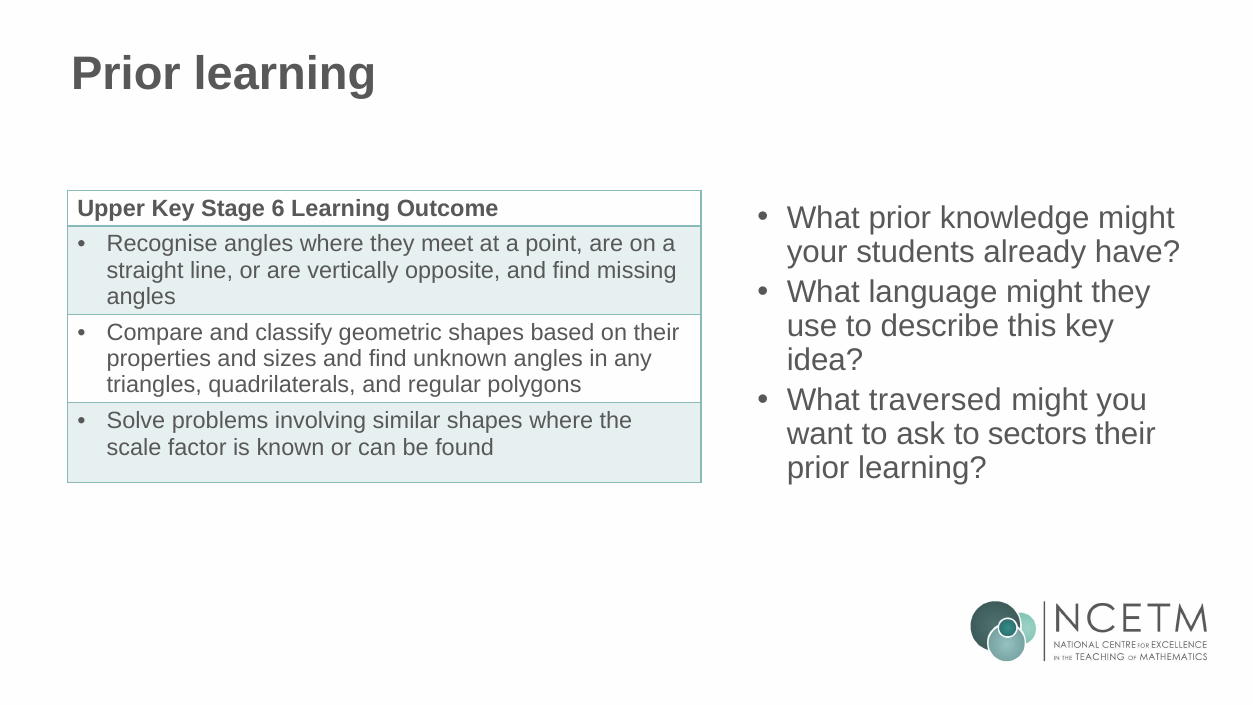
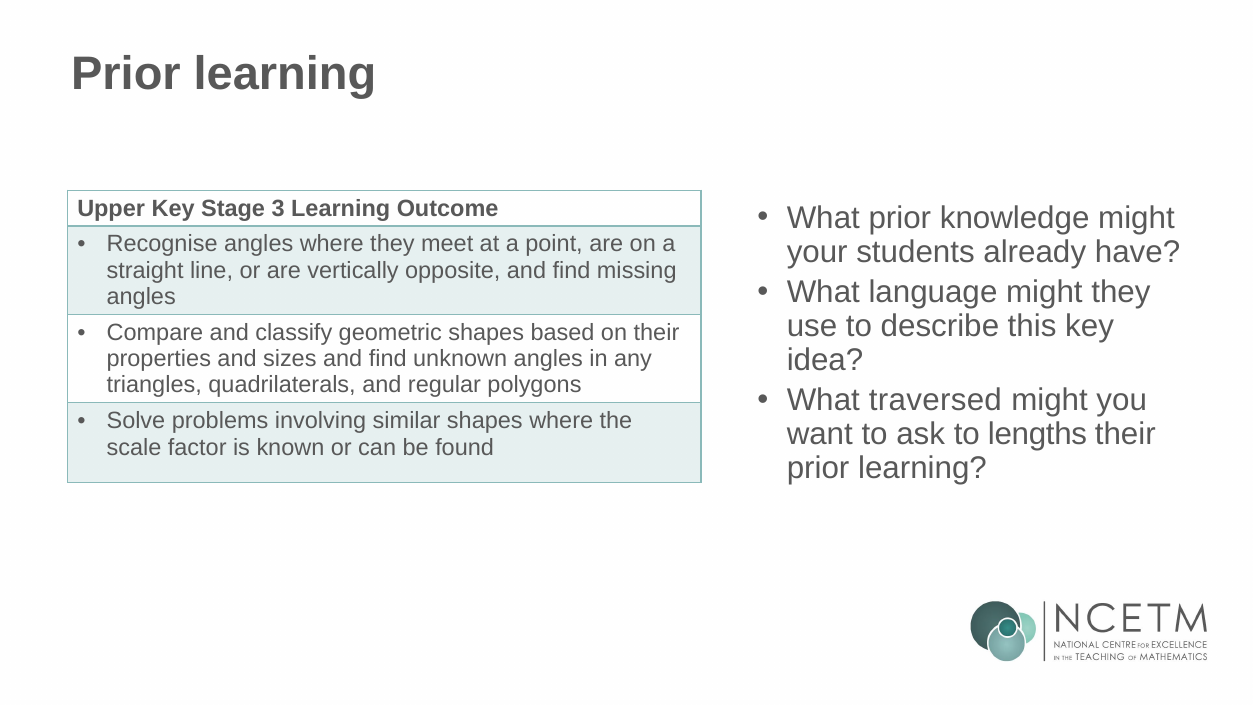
6: 6 -> 3 (278, 208)
sectors: sectors -> lengths (1038, 434)
